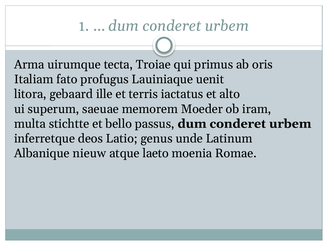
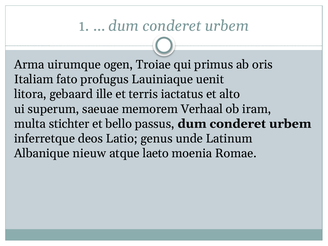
tecta: tecta -> ogen (118, 65)
Moeder: Moeder -> Verhaal (202, 109)
stichtte: stichtte -> stichter (69, 124)
